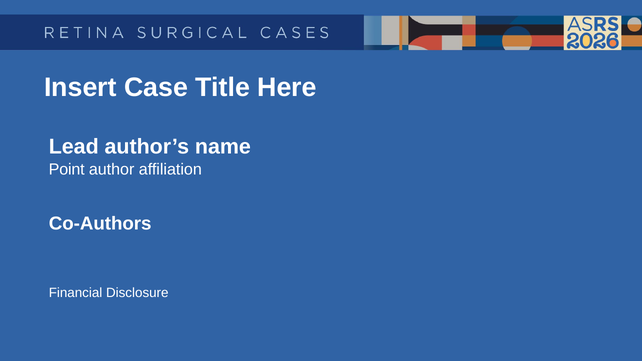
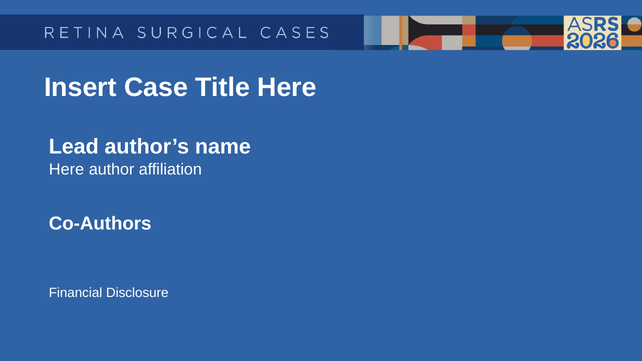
Point: Point -> Here (67, 169)
